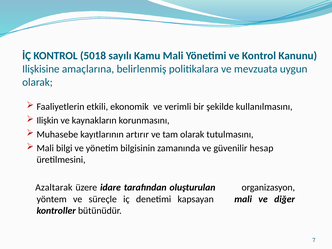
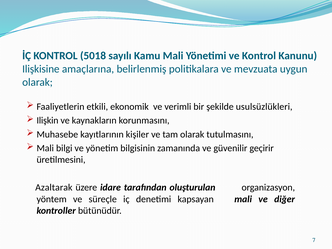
kullanılmasını: kullanılmasını -> usulsüzlükleri (264, 107)
artırır: artırır -> kişiler (137, 134)
hesap: hesap -> geçirir (262, 148)
